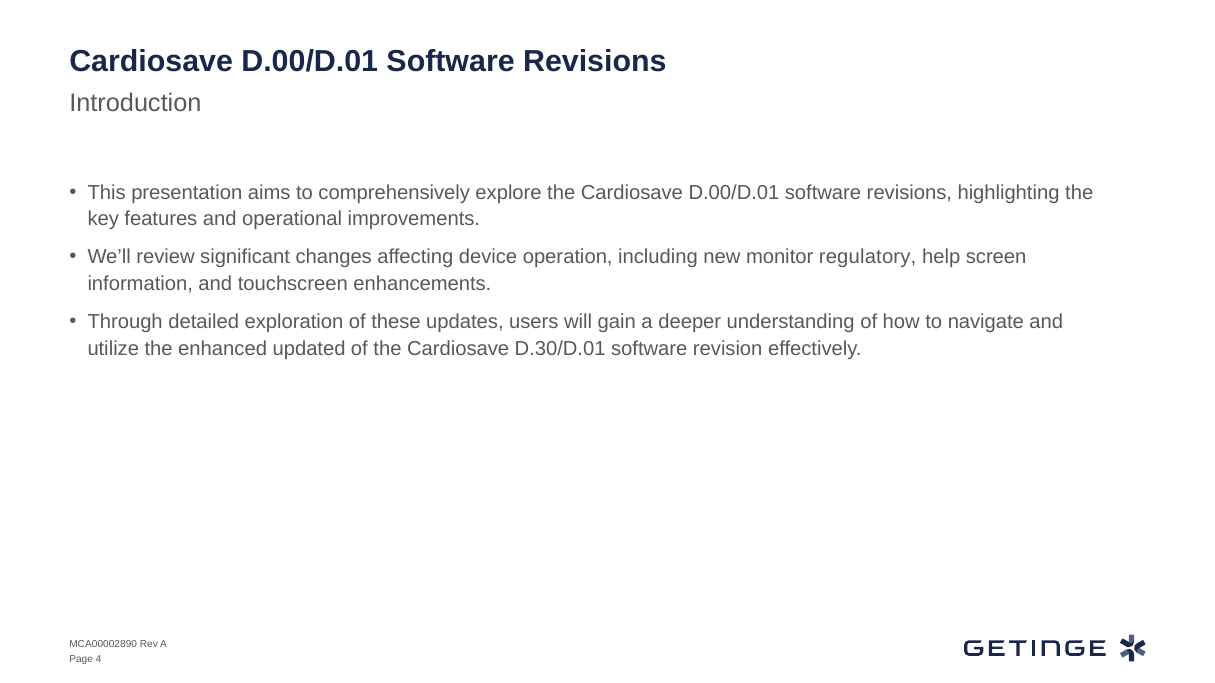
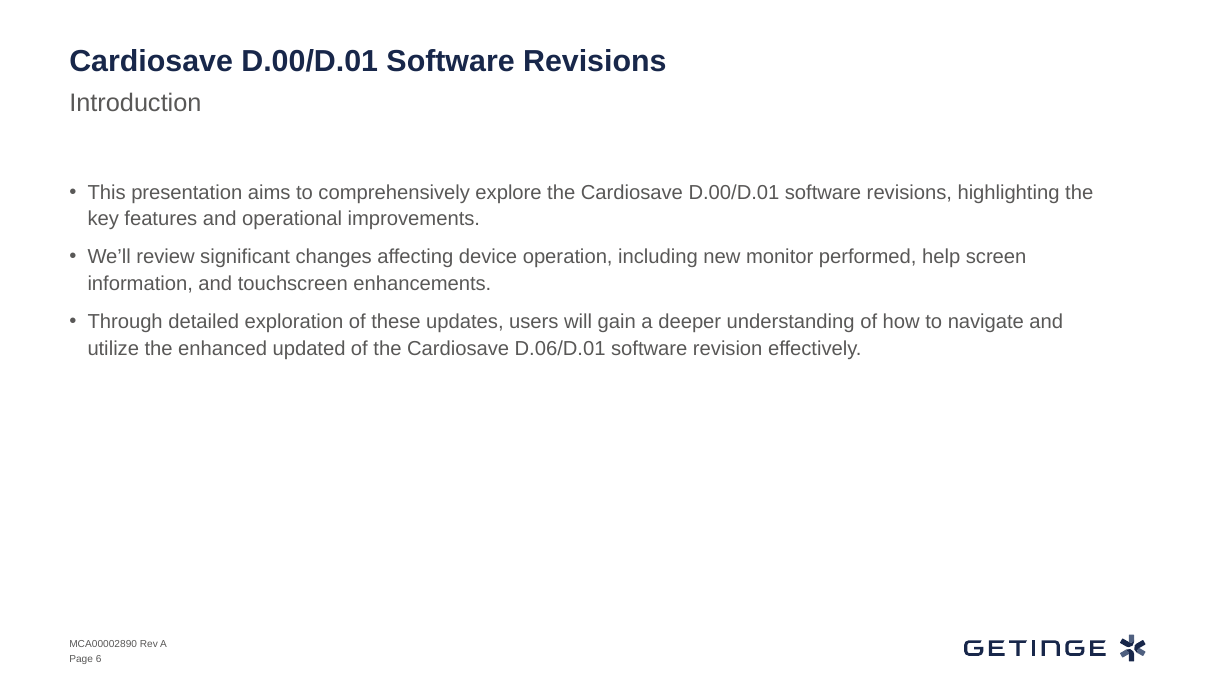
regulatory: regulatory -> performed (868, 257)
D.30/D.01: D.30/D.01 -> D.06/D.01 (560, 349)
4: 4 -> 6 (99, 660)
